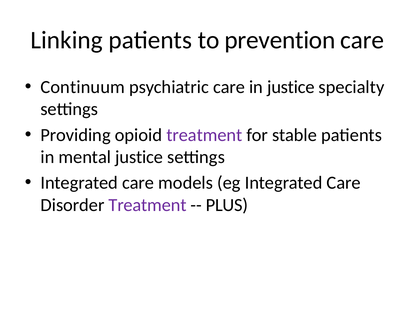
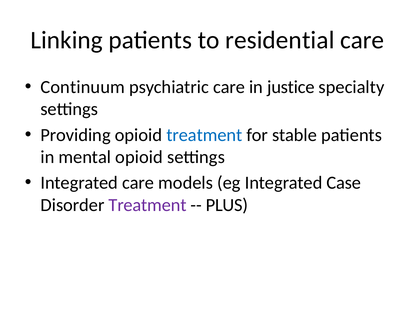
prevention: prevention -> residential (280, 40)
treatment colour: purple -> blue (204, 135)
mental justice: justice -> opioid (139, 157)
eg Integrated Care: Care -> Case (344, 183)
